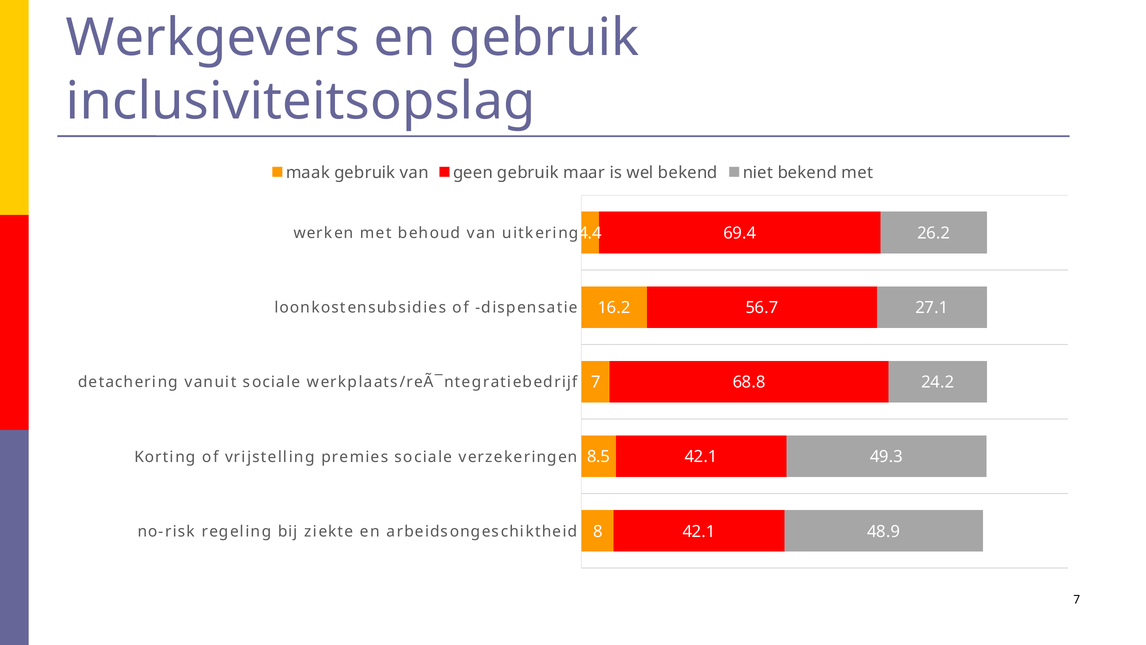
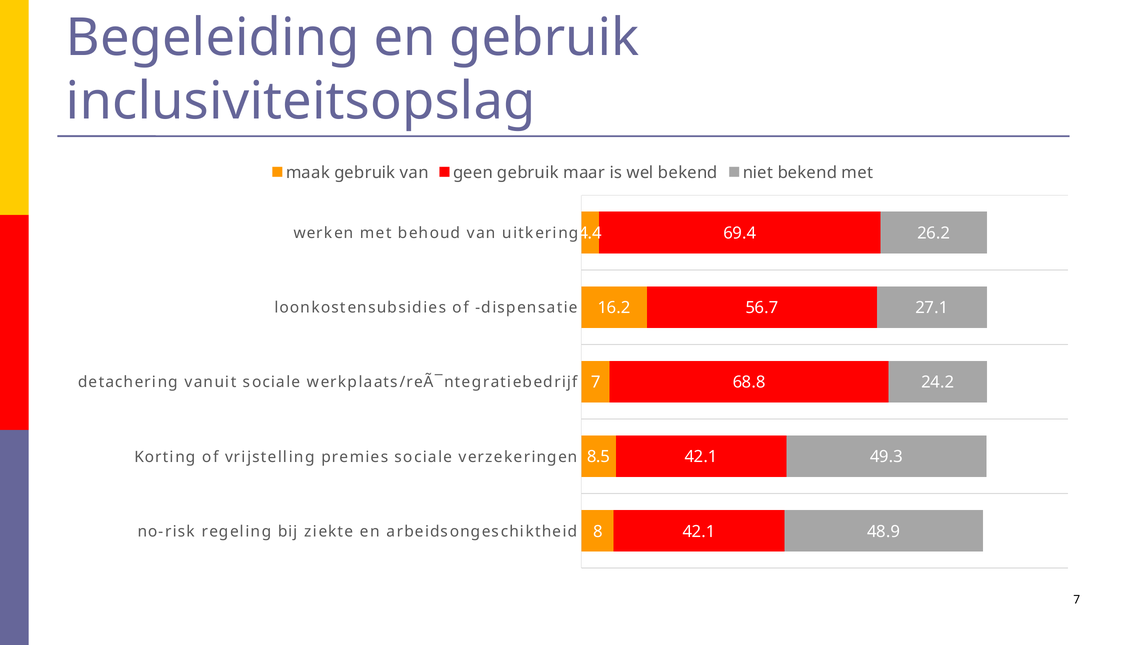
Werkgevers: Werkgevers -> Begeleiding (213, 38)
